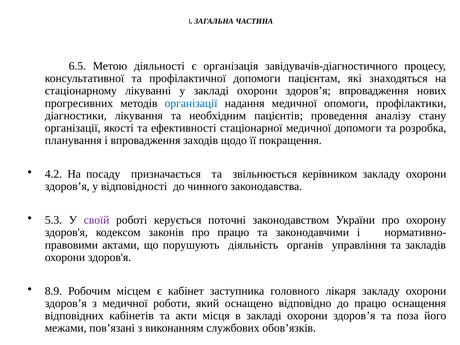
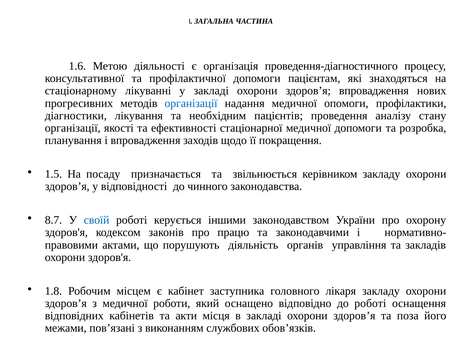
6.5: 6.5 -> 1.6 (77, 66)
завiдувачiв-дiагностичного: завiдувачiв-дiагностичного -> проведення-дiагностичного (331, 66)
4.2: 4.2 -> 1.5 (53, 174)
5.3: 5.3 -> 8.7 (53, 220)
своїй colour: purple -> blue (97, 220)
поточні: поточні -> iншими (227, 220)
8.9: 8.9 -> 1.8 (53, 291)
до працю: працю -> роботi (370, 303)
